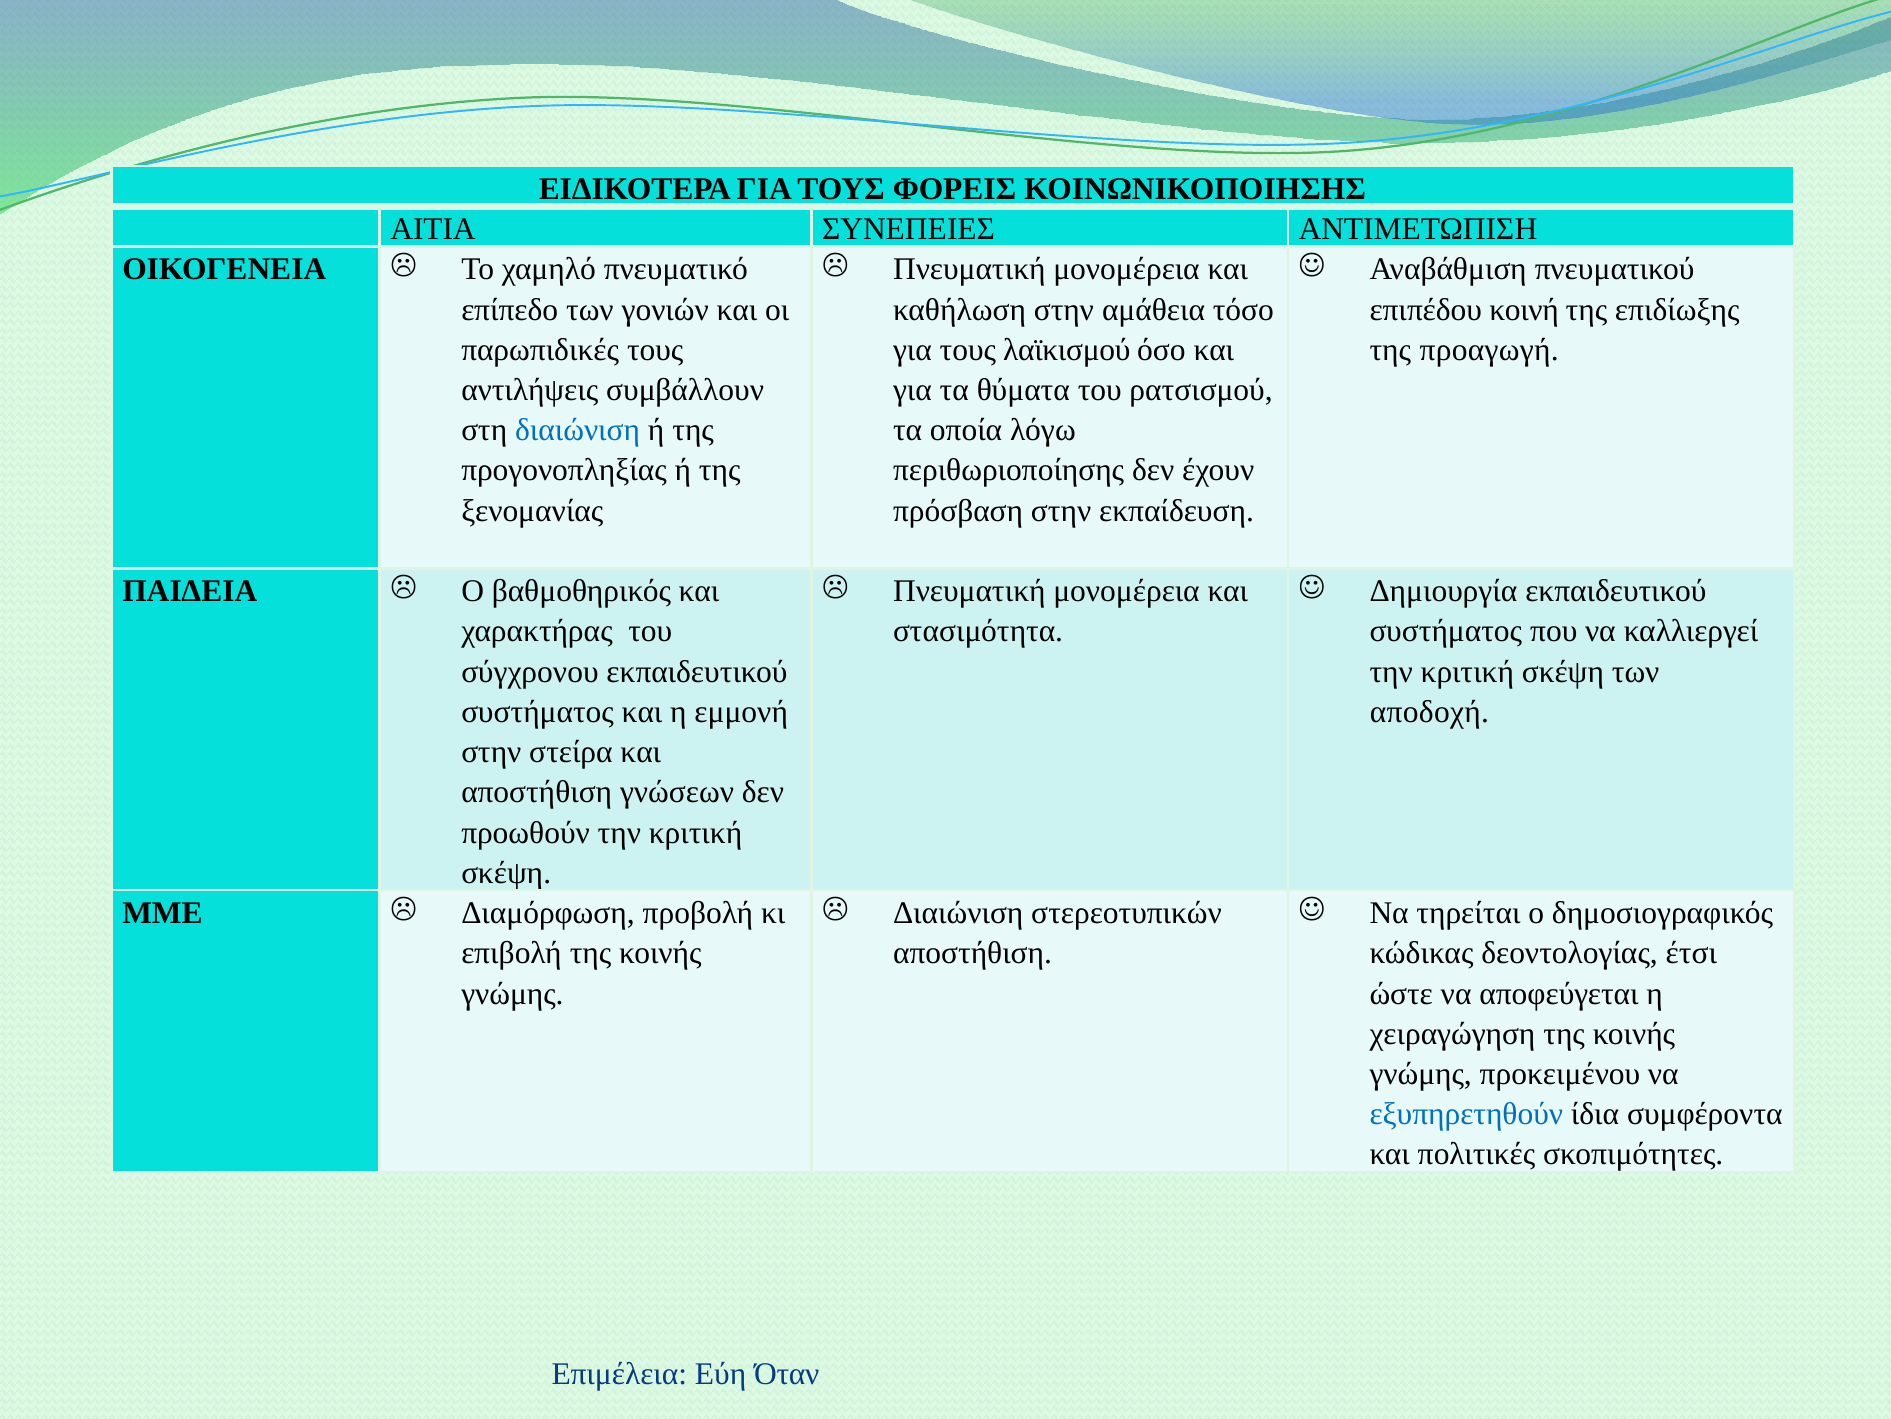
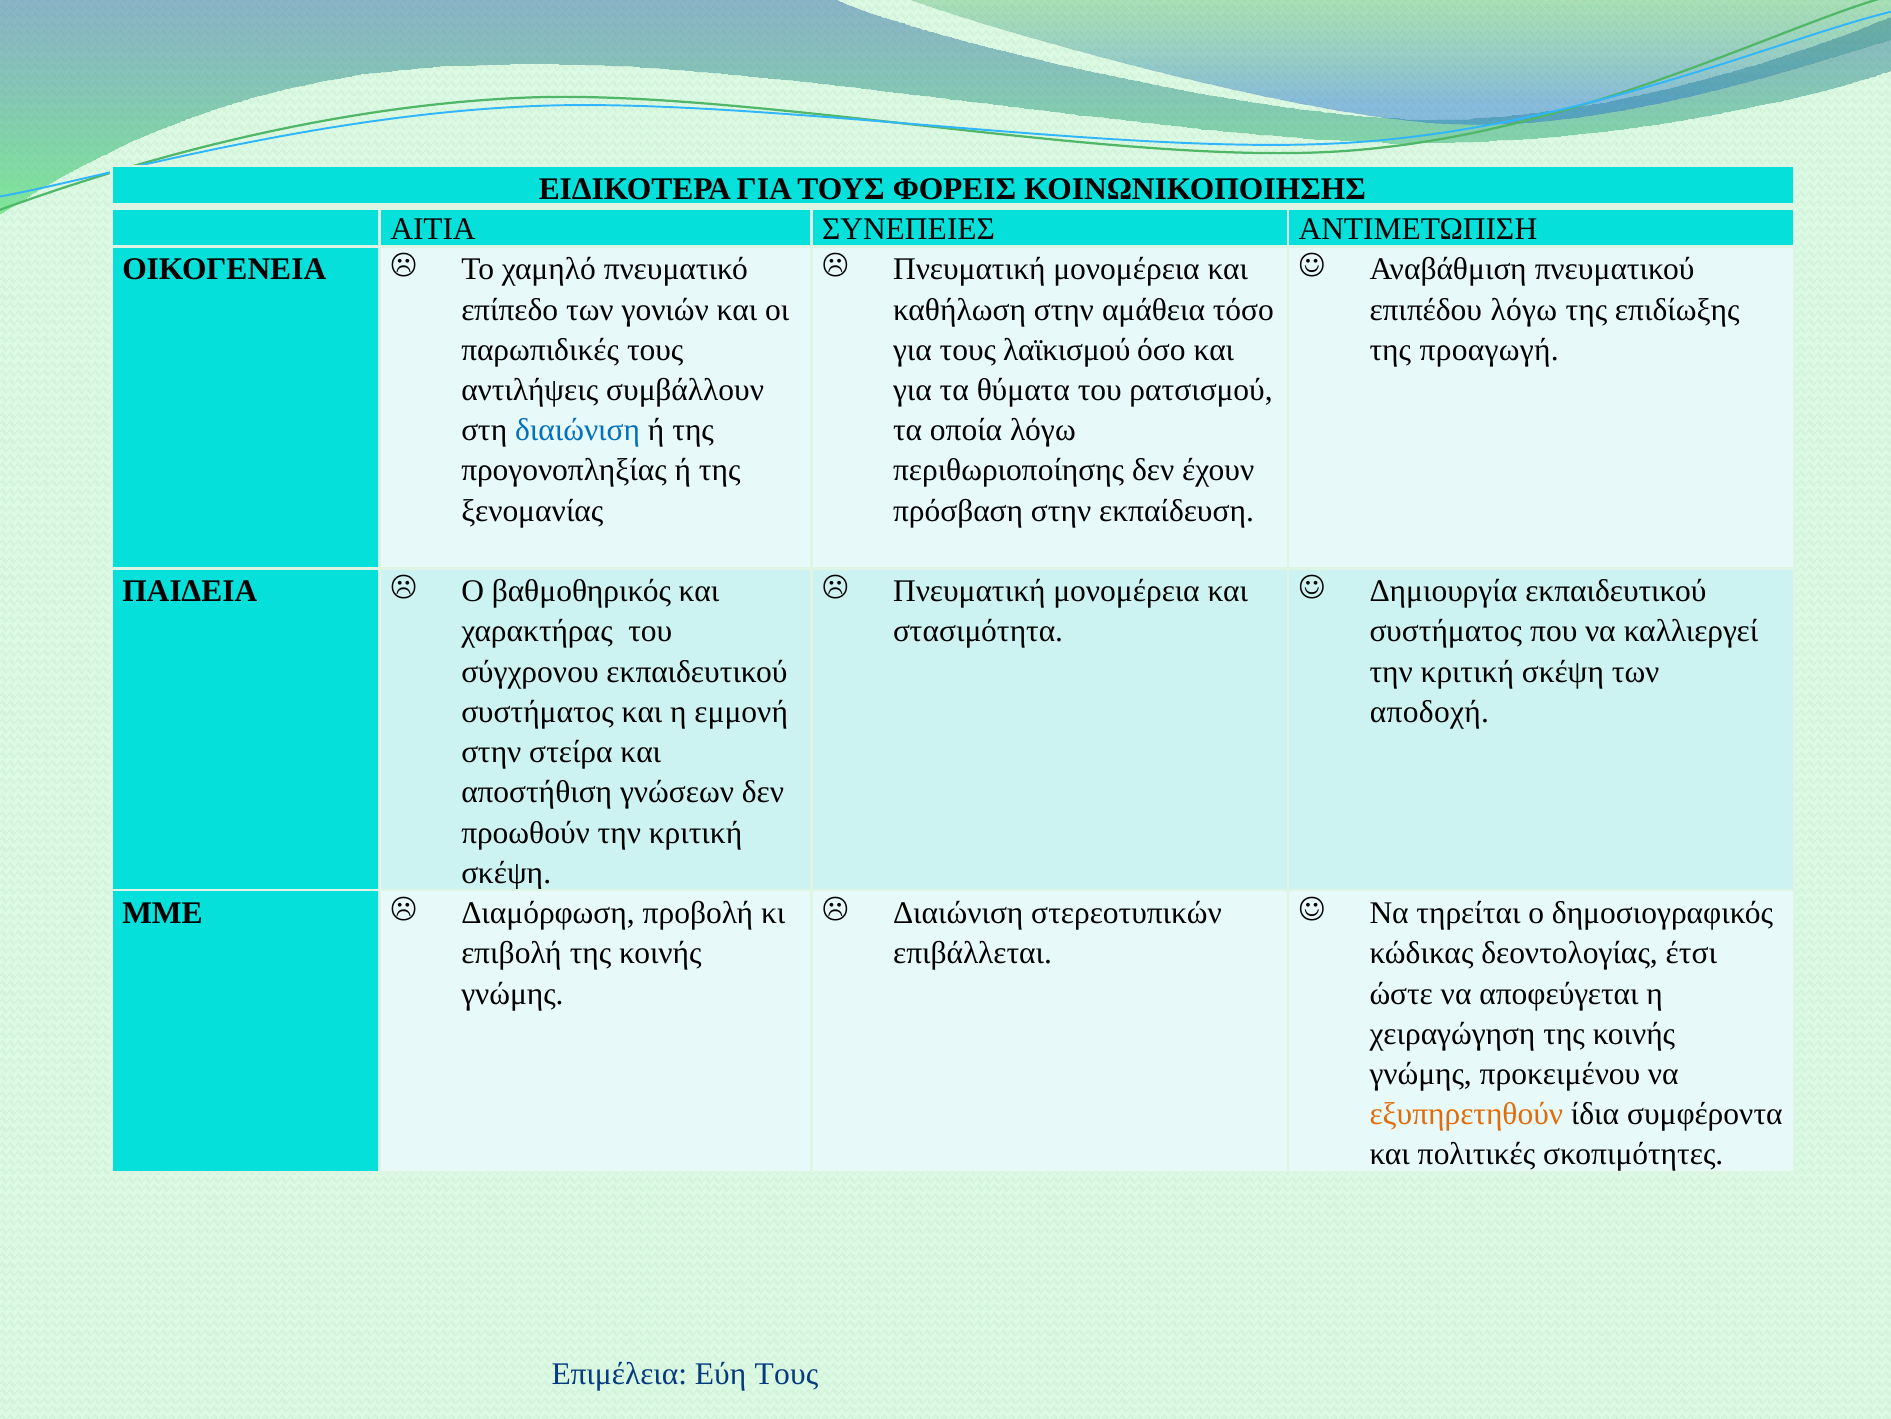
επιπέδου κοινή: κοινή -> λόγω (1524, 310)
αποστήθιση: αποστήθιση -> επιβάλλεται (973, 953)
εξυπηρετηθούν colour: blue -> orange (1466, 1114)
Εύη Όταν: Όταν -> Τους (786, 1373)
